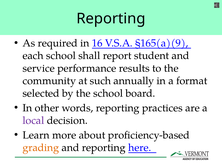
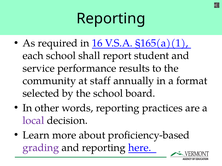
§165(a)(9: §165(a)(9 -> §165(a)(1 (162, 43)
such: such -> staff (100, 81)
grading colour: orange -> purple (41, 148)
